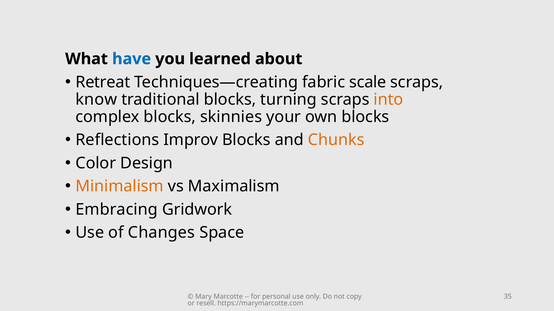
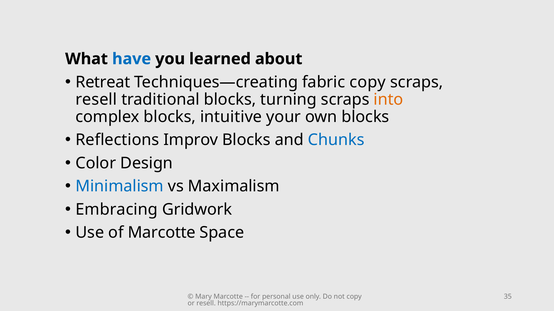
fabric scale: scale -> copy (368, 82)
know: know -> resell (96, 100)
skinnies: skinnies -> intuitive (231, 117)
Chunks colour: orange -> blue (336, 140)
Minimalism colour: orange -> blue (120, 187)
of Changes: Changes -> Marcotte (162, 233)
